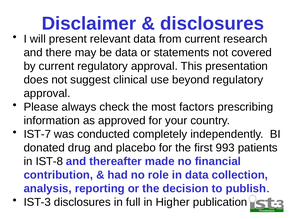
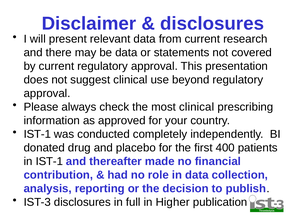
most factors: factors -> clinical (197, 107)
IST-7: IST-7 -> IST-1 (37, 135)
993: 993 -> 400 (225, 148)
in IST-8: IST-8 -> IST-1 (49, 162)
